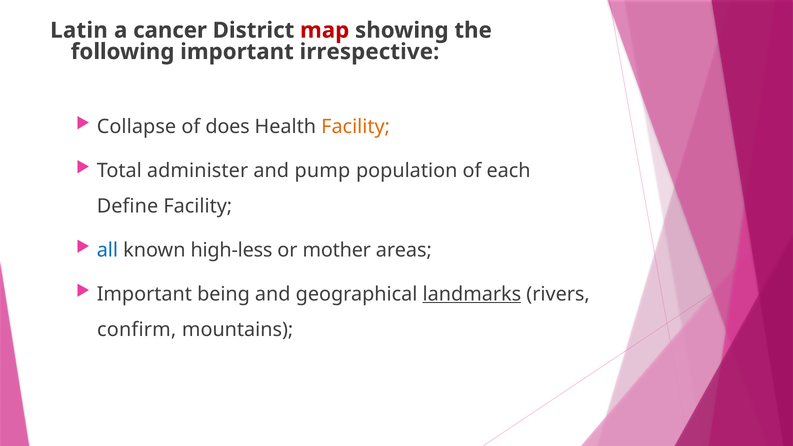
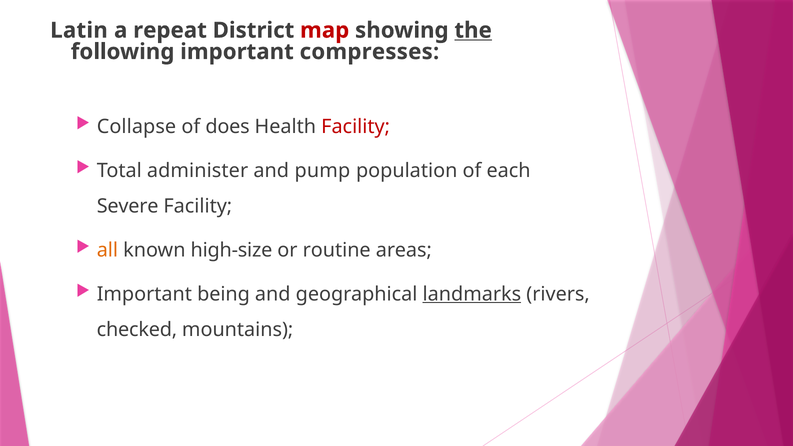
cancer: cancer -> repeat (170, 30)
the underline: none -> present (473, 30)
irrespective: irrespective -> compresses (369, 52)
Facility colour: orange -> red (356, 127)
Define: Define -> Severe (128, 206)
all colour: blue -> orange (107, 250)
high-less: high-less -> high-size (231, 250)
mother: mother -> routine (337, 250)
confirm: confirm -> checked (137, 330)
